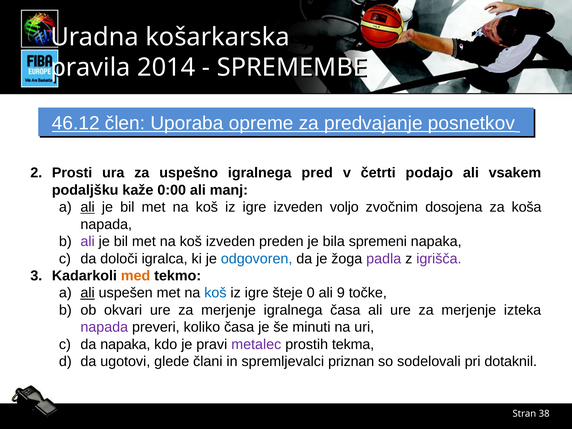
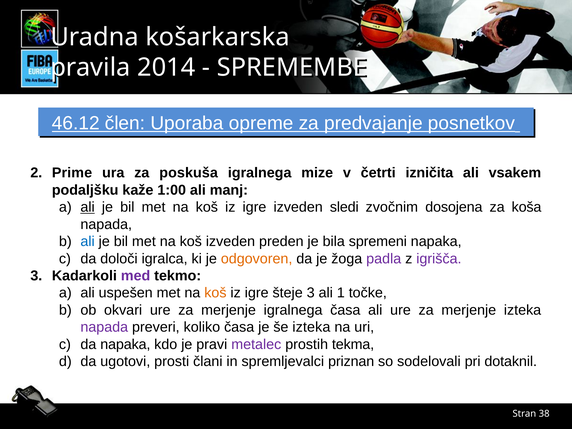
Prosti: Prosti -> Prime (72, 173)
uspešno: uspešno -> poskuša (189, 173)
pred: pred -> mize (317, 173)
podajo: podajo -> izničita (429, 173)
0:00: 0:00 -> 1:00 (172, 190)
voljo: voljo -> sledi (344, 207)
ali colour: purple -> blue (88, 241)
odgovoren colour: blue -> orange (257, 259)
med colour: orange -> purple (136, 276)
ali underline: present -> none (88, 293)
koš colour: blue -> orange (215, 293)
šteje 0: 0 -> 3 (311, 293)
9: 9 -> 1 (341, 293)
še minuti: minuti -> izteka (311, 327)
glede: glede -> prosti (172, 362)
